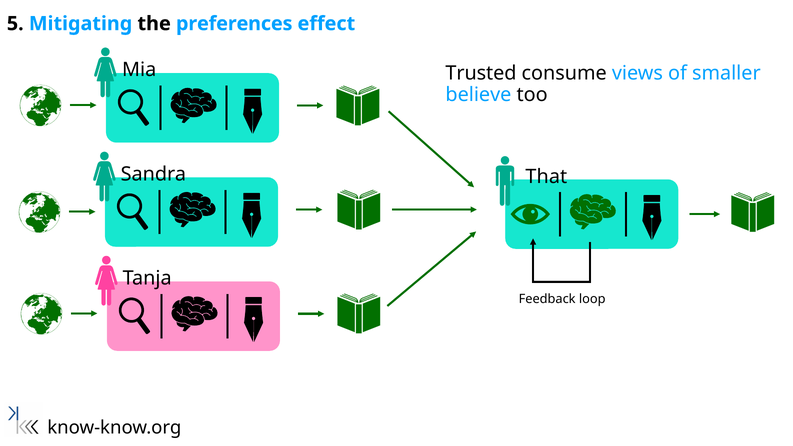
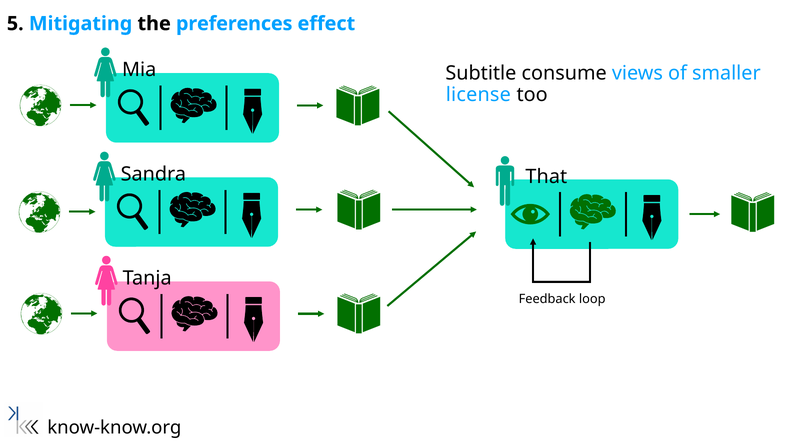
Trusted: Trusted -> Subtitle (481, 73)
believe: believe -> license (478, 95)
